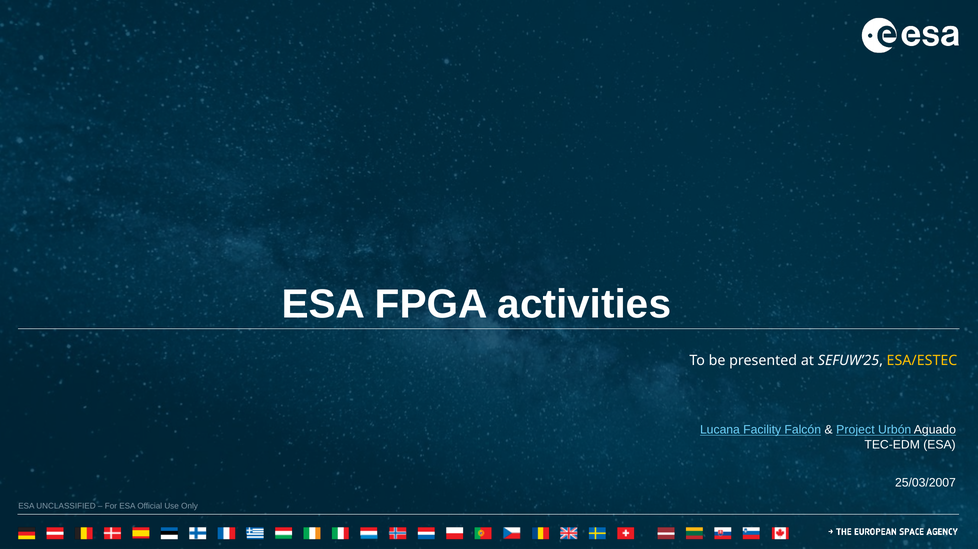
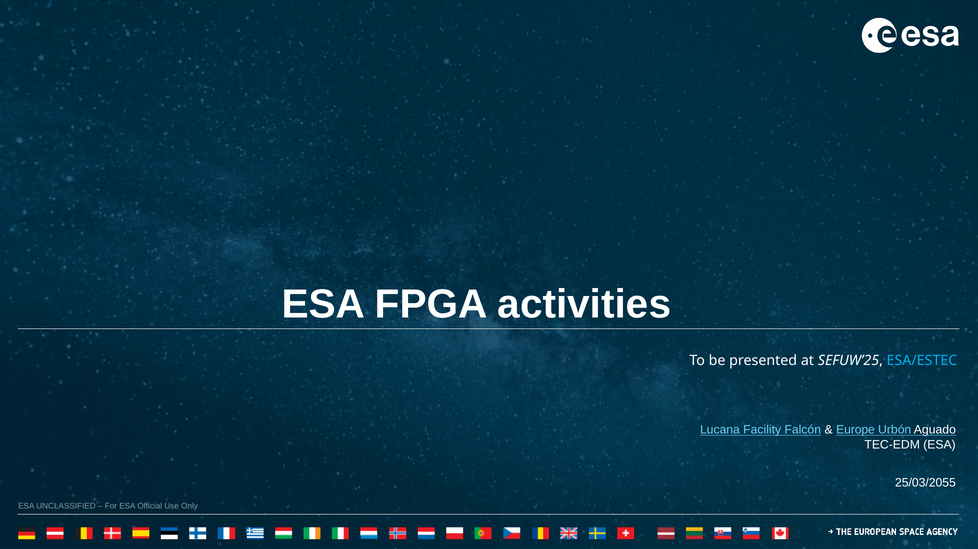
ESA/ESTEC colour: yellow -> light blue (922, 360)
Project: Project -> Europe (856, 430)
25/03/2007: 25/03/2007 -> 25/03/2055 (925, 483)
